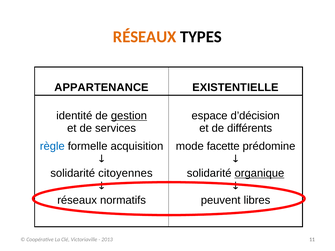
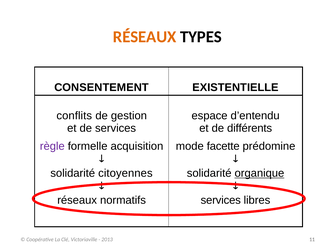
APPARTENANCE: APPARTENANCE -> CONSENTEMENT (102, 88)
identité: identité -> conflits (74, 116)
gestion underline: present -> none (129, 116)
d’décision: d’décision -> d’entendu (255, 116)
règle colour: blue -> purple (52, 146)
peuvent: peuvent -> services (221, 200)
